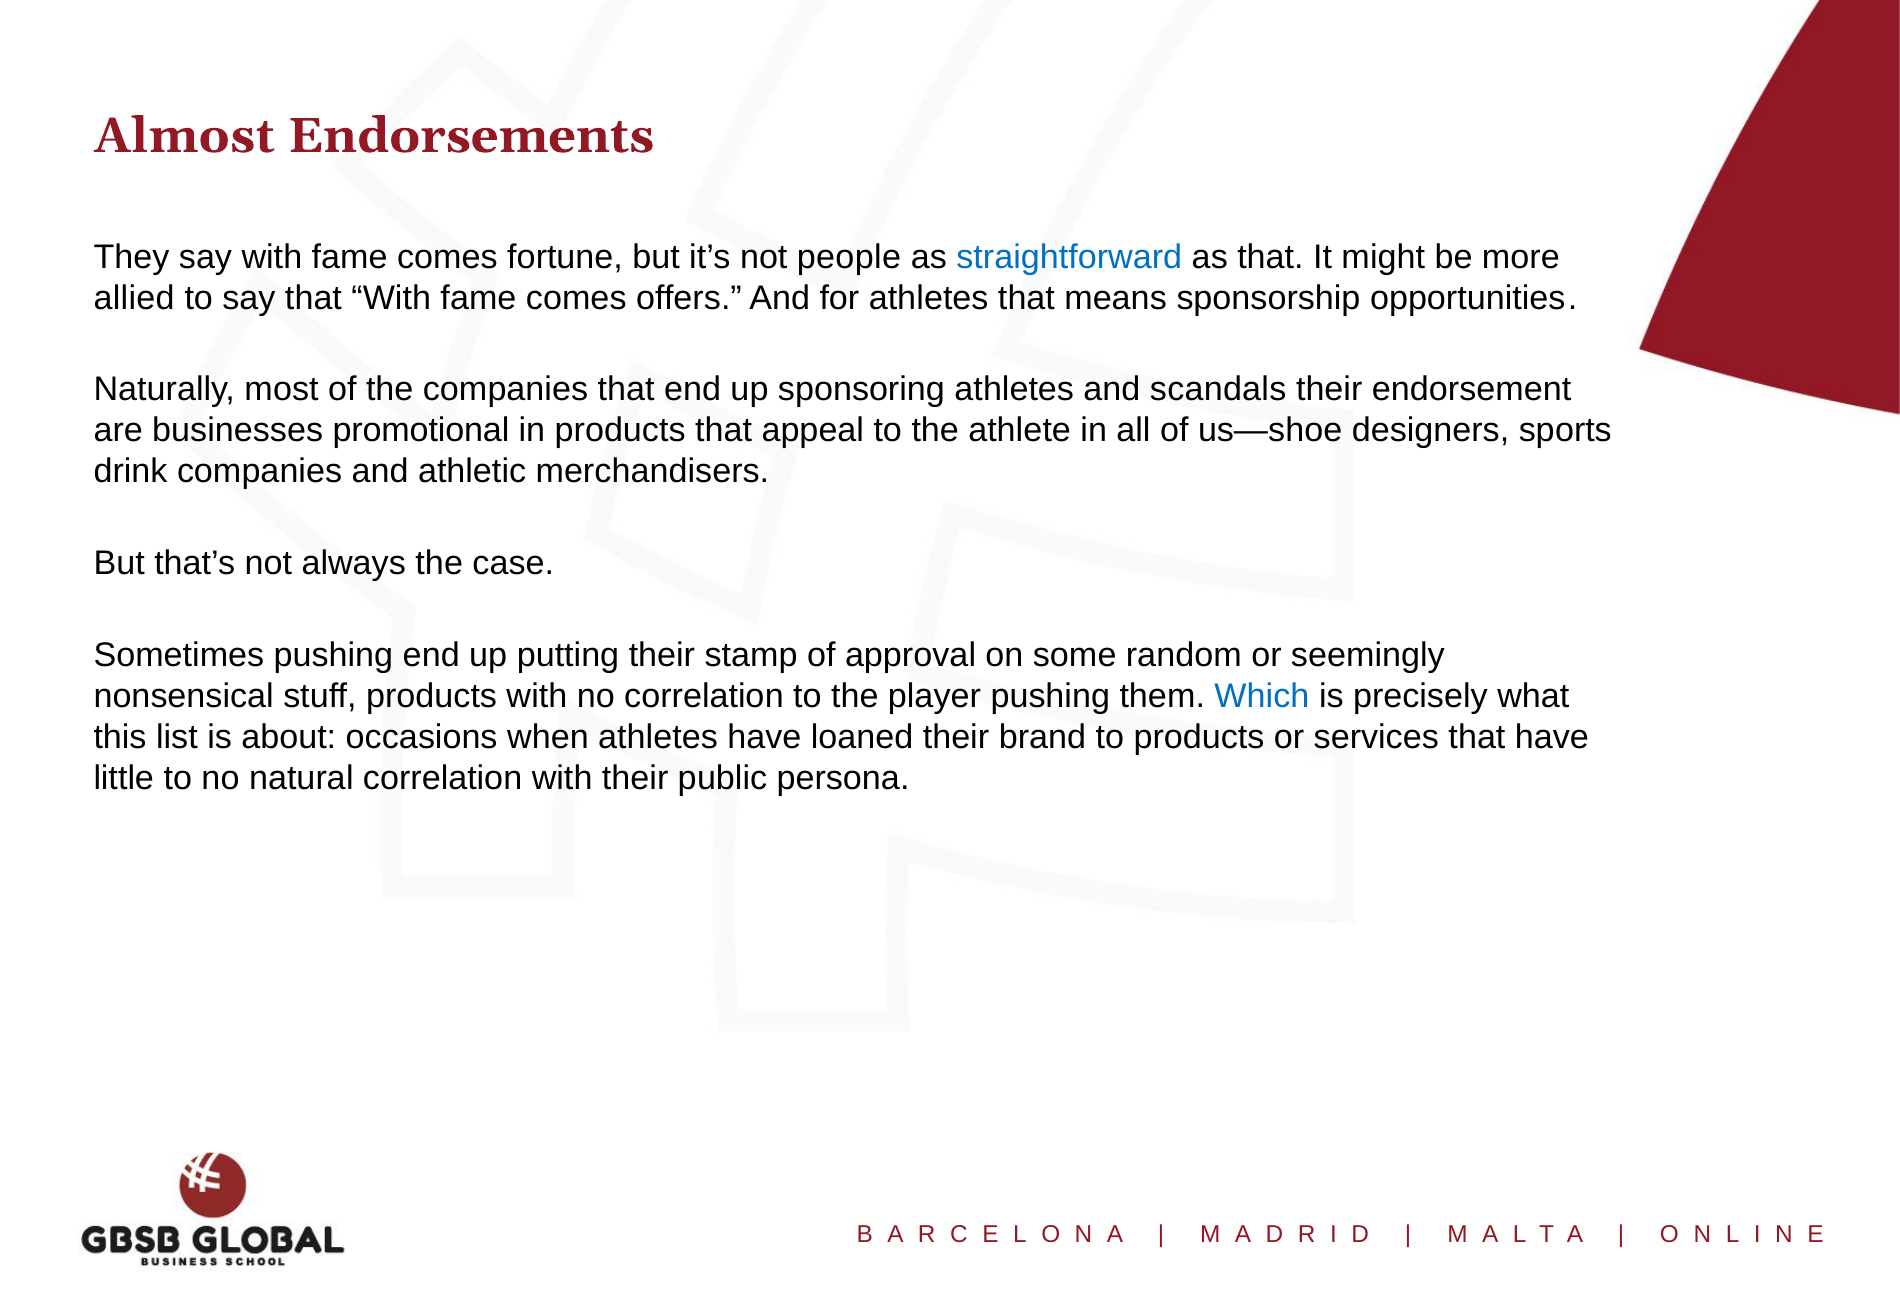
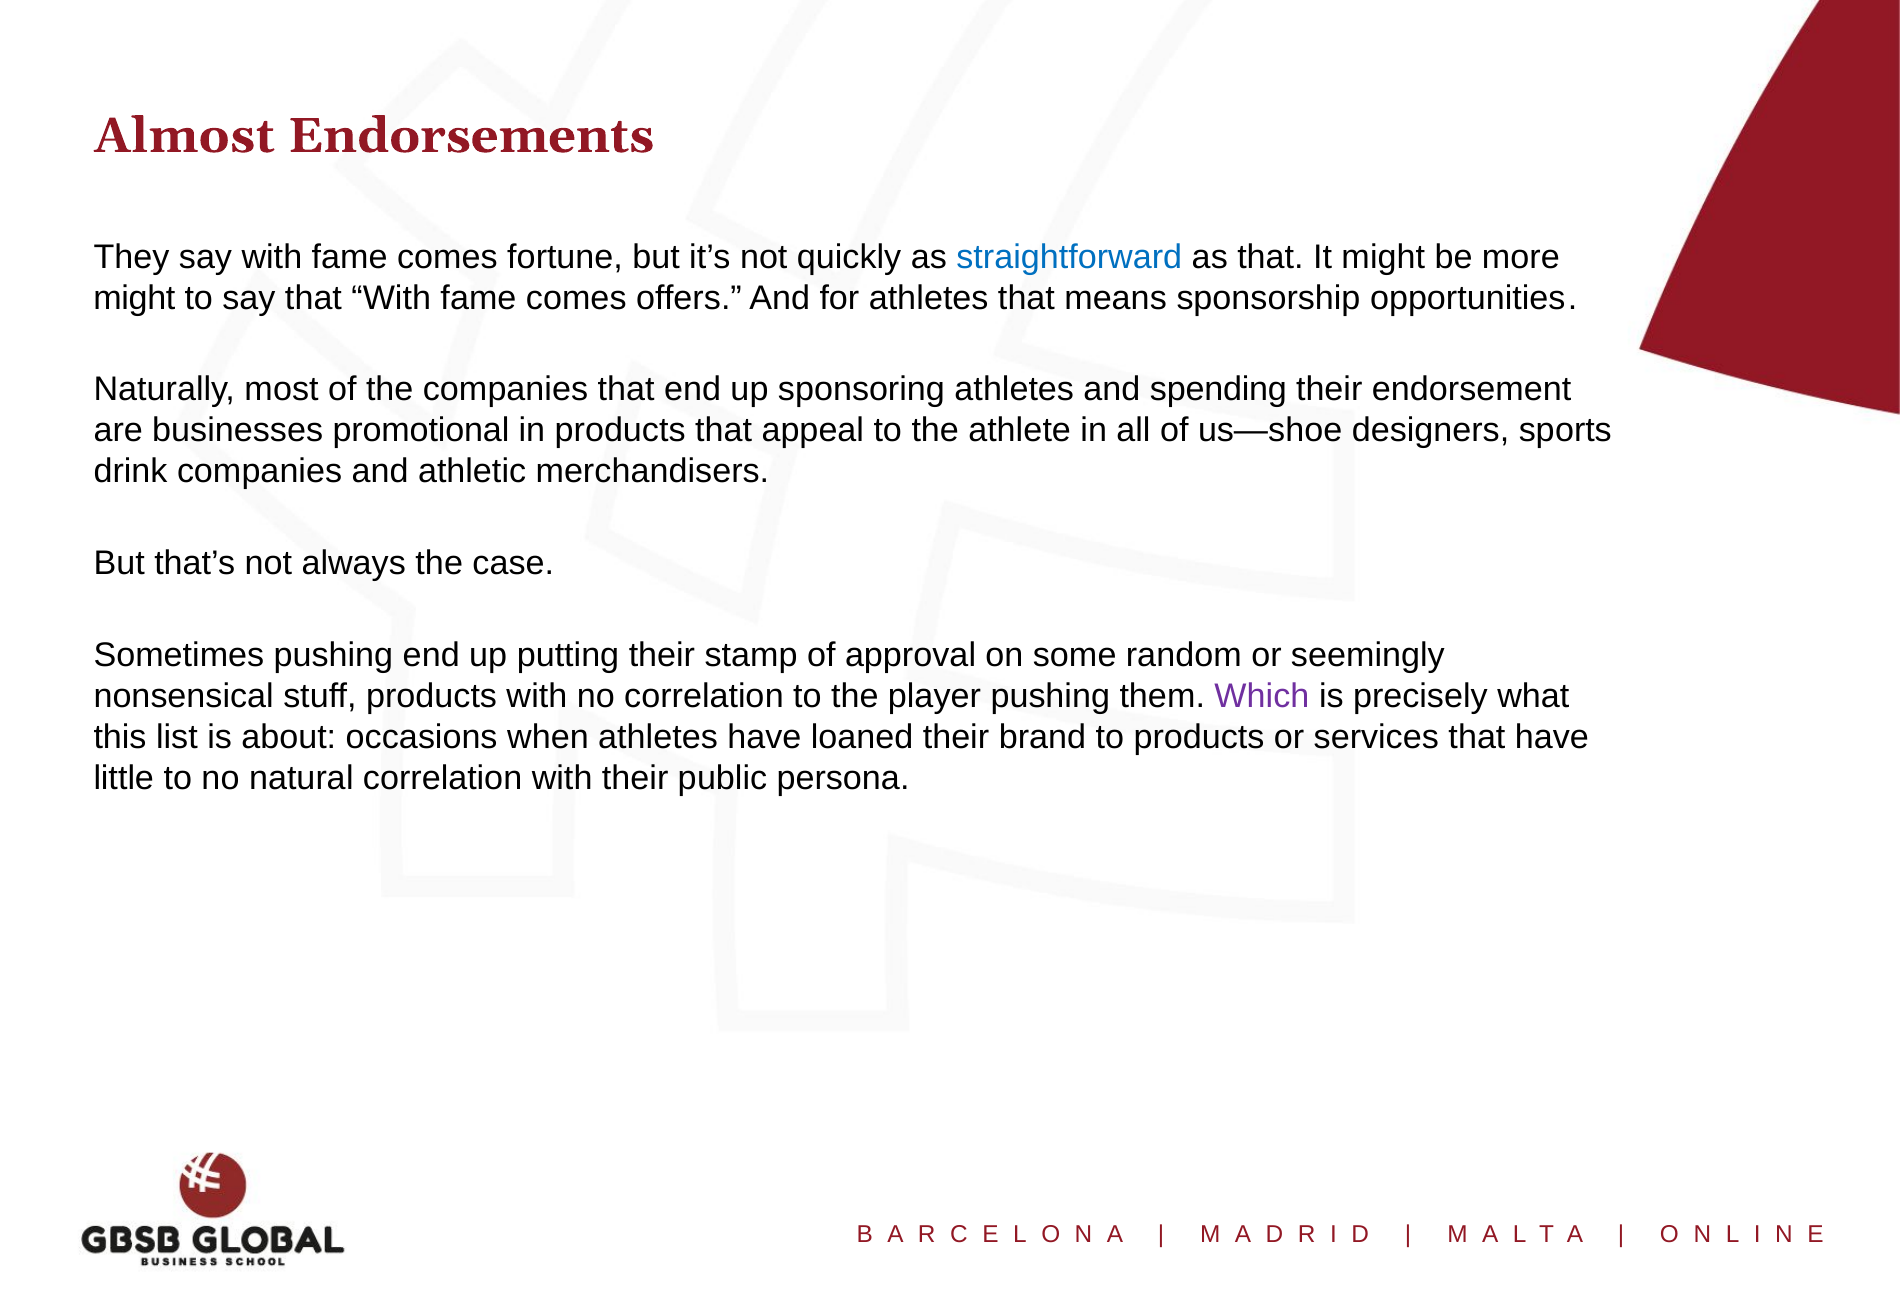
people: people -> quickly (849, 257)
allied: allied -> might (134, 298)
scandals: scandals -> spending (1218, 390)
Which colour: blue -> purple (1262, 696)
